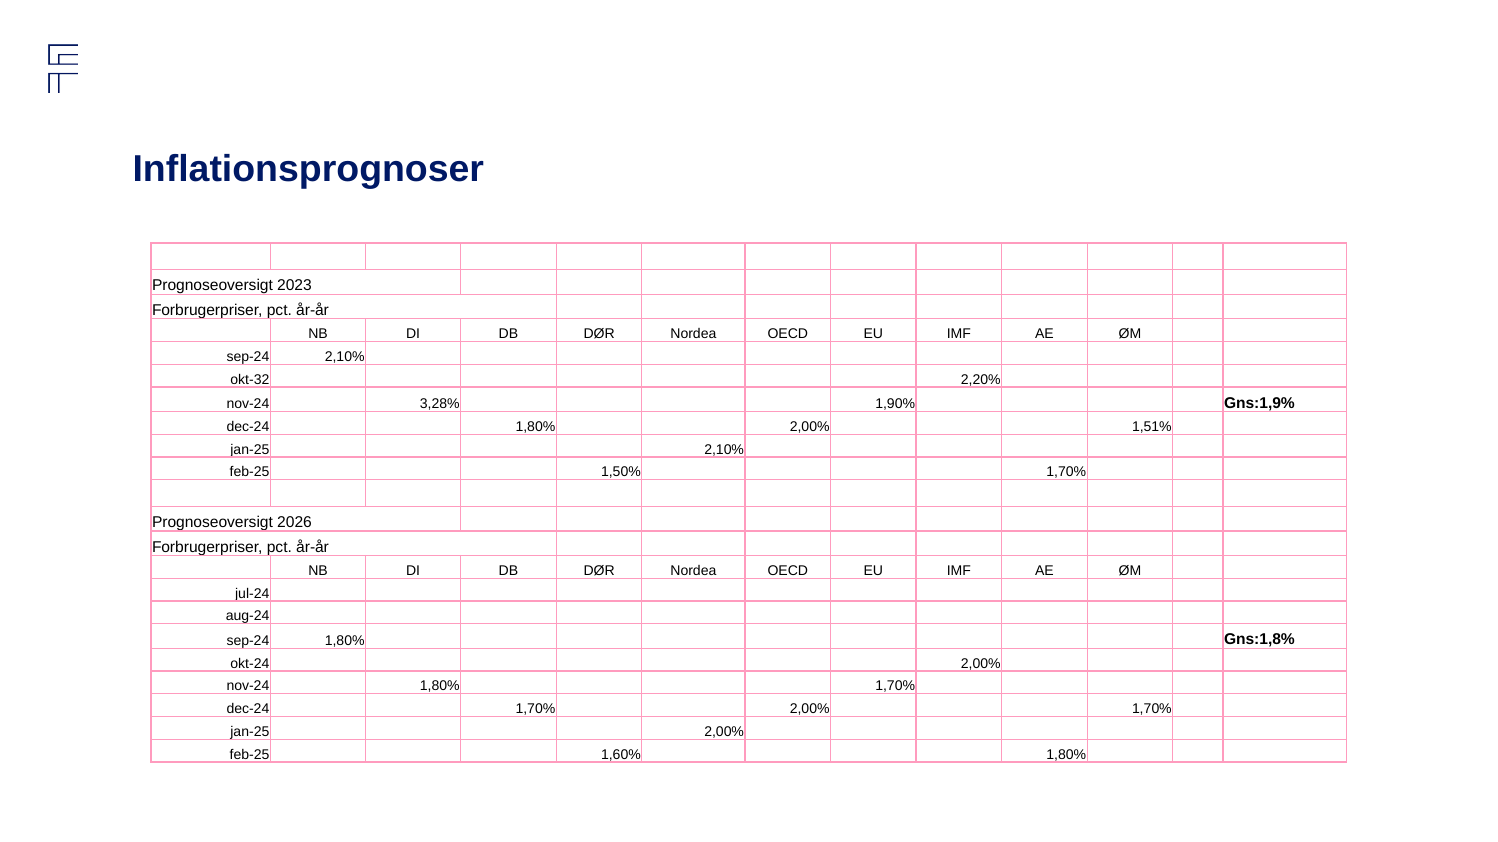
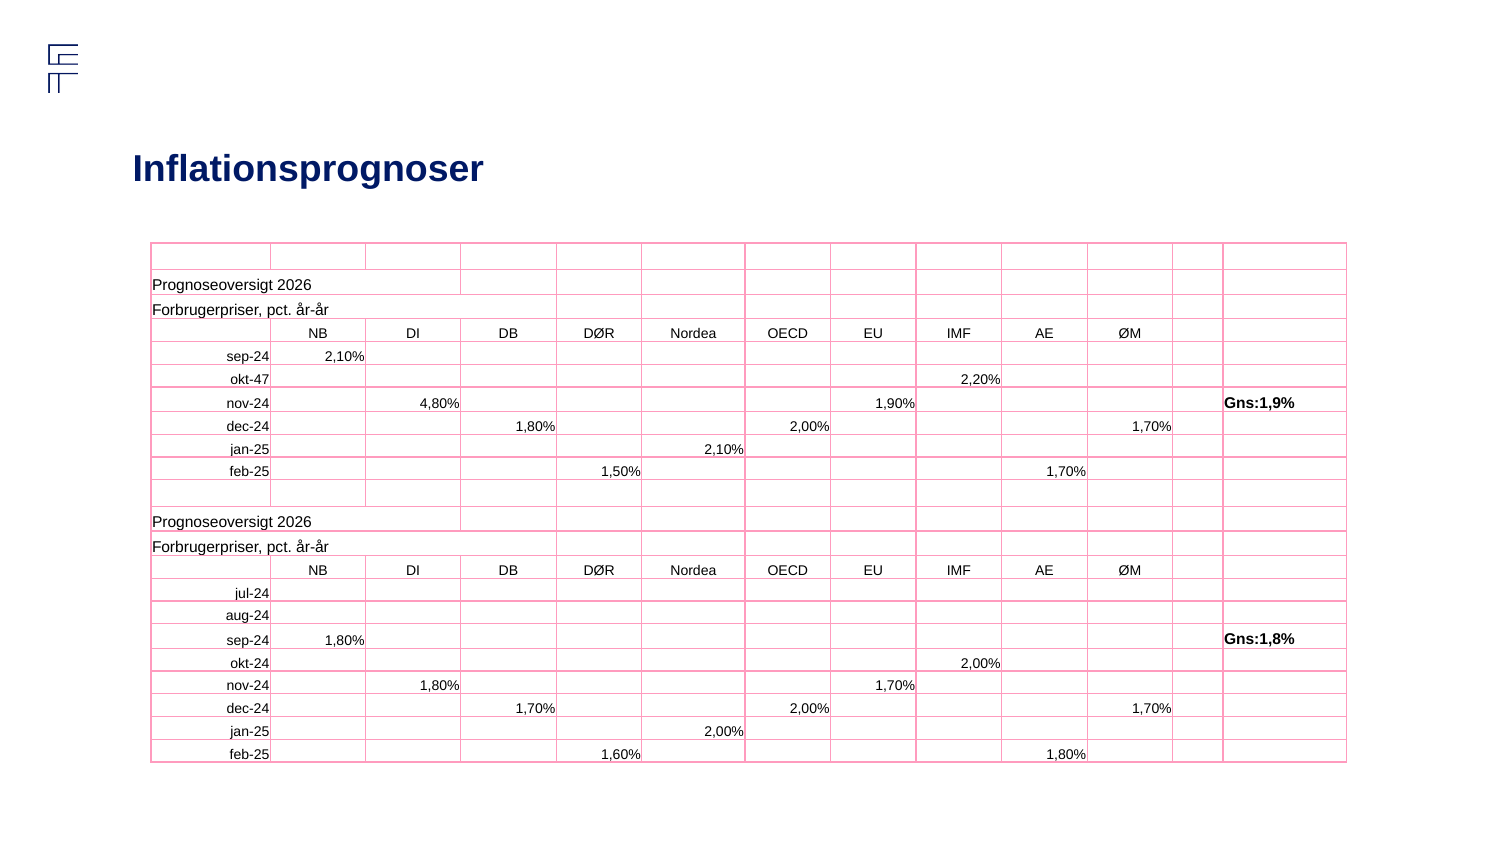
2023: 2023 -> 2026 (294, 286)
okt-32: okt-32 -> okt-47 (250, 380)
3,28%: 3,28% -> 4,80% (440, 404)
1,80% 2,00% 1,51%: 1,51% -> 1,70% (1152, 427)
